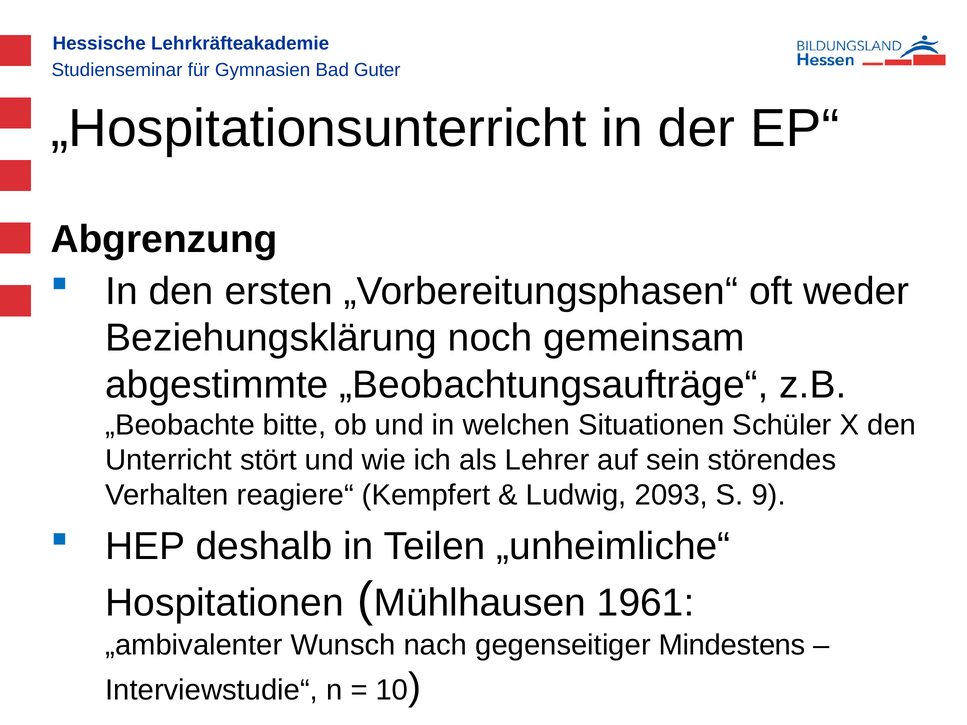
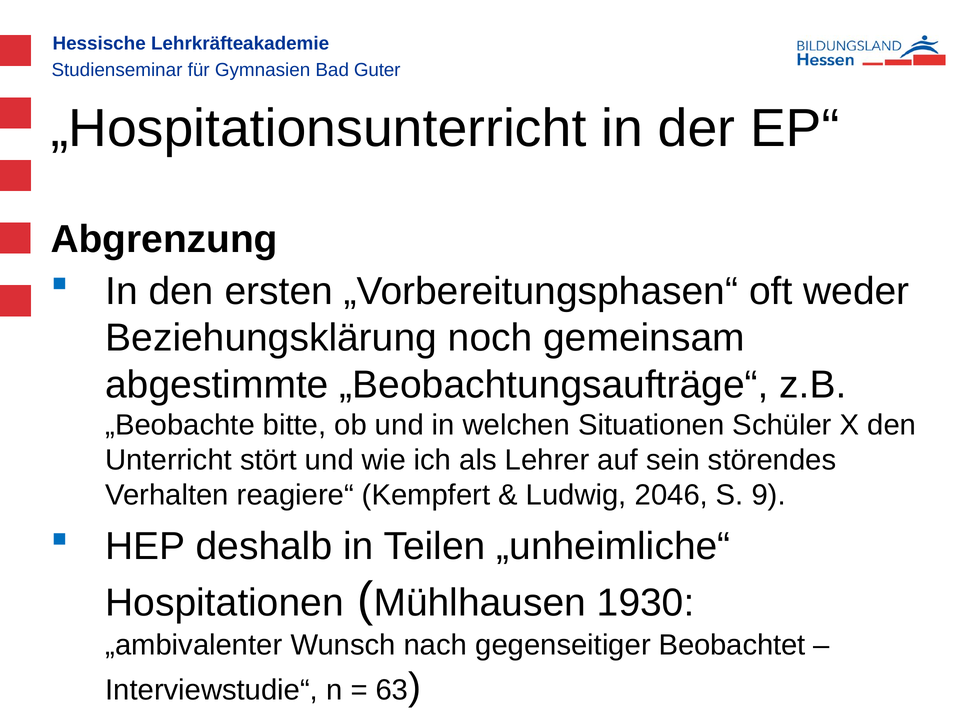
2093: 2093 -> 2046 (671, 495)
1961: 1961 -> 1930 (646, 603)
Mindestens: Mindestens -> Beobachtet (732, 645)
10: 10 -> 63 (392, 690)
